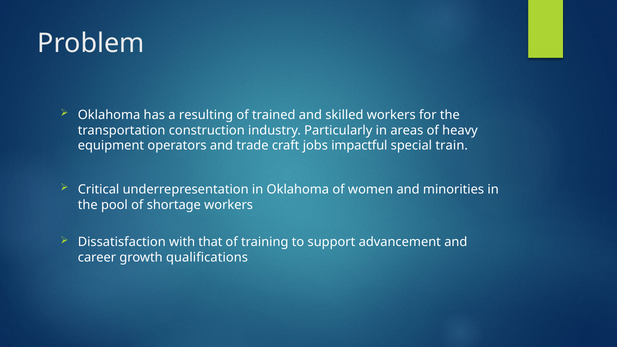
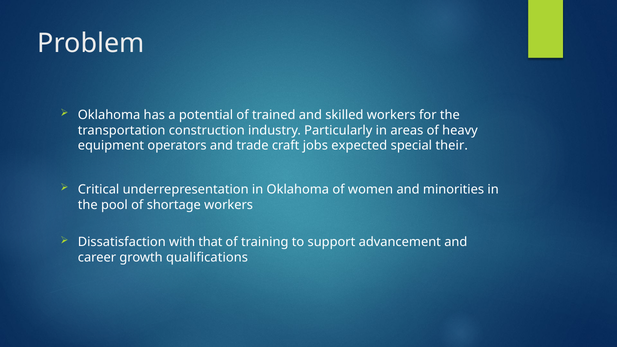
resulting: resulting -> potential (206, 115)
impactful: impactful -> expected (359, 146)
train: train -> their (452, 146)
